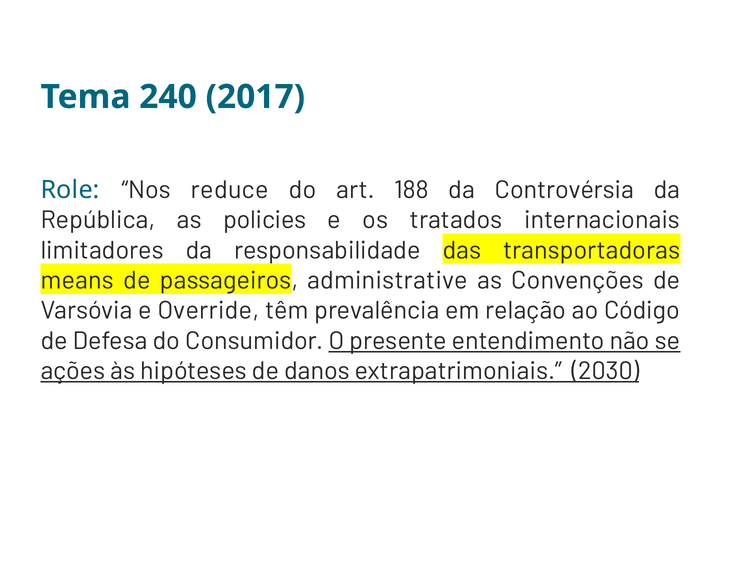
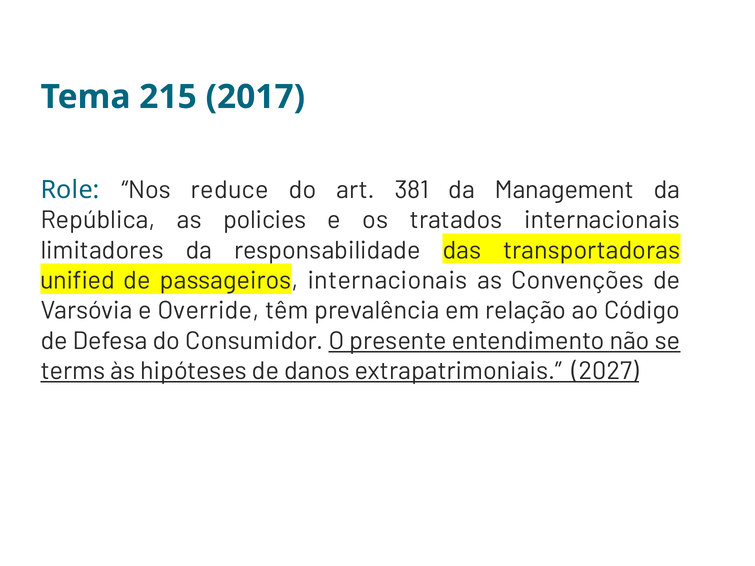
240: 240 -> 215 (168, 97)
188: 188 -> 381 (412, 190)
Controvérsia: Controvérsia -> Management (564, 190)
means: means -> unified (77, 281)
passageiros administrative: administrative -> internacionais (388, 281)
ações: ações -> terms (73, 371)
2030: 2030 -> 2027 (605, 371)
